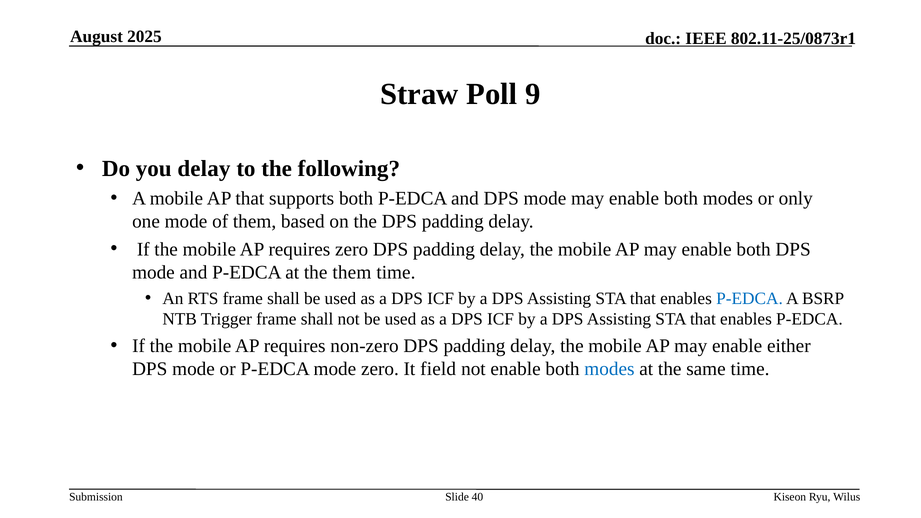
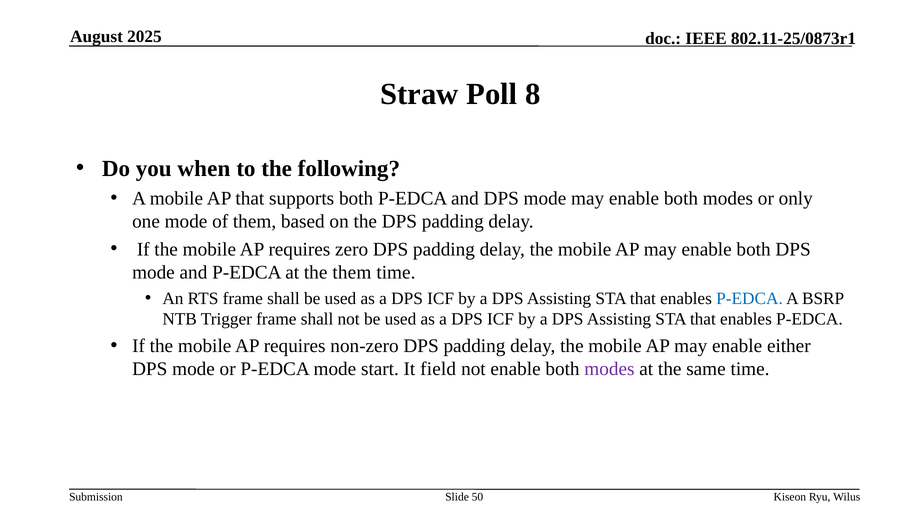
9: 9 -> 8 (533, 94)
you delay: delay -> when (204, 169)
mode zero: zero -> start (380, 369)
modes colour: blue -> purple (609, 369)
40: 40 -> 50 (477, 497)
